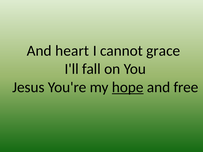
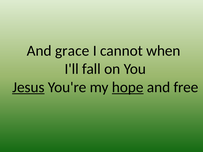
heart: heart -> grace (72, 51)
grace: grace -> when (163, 51)
Jesus underline: none -> present (28, 87)
